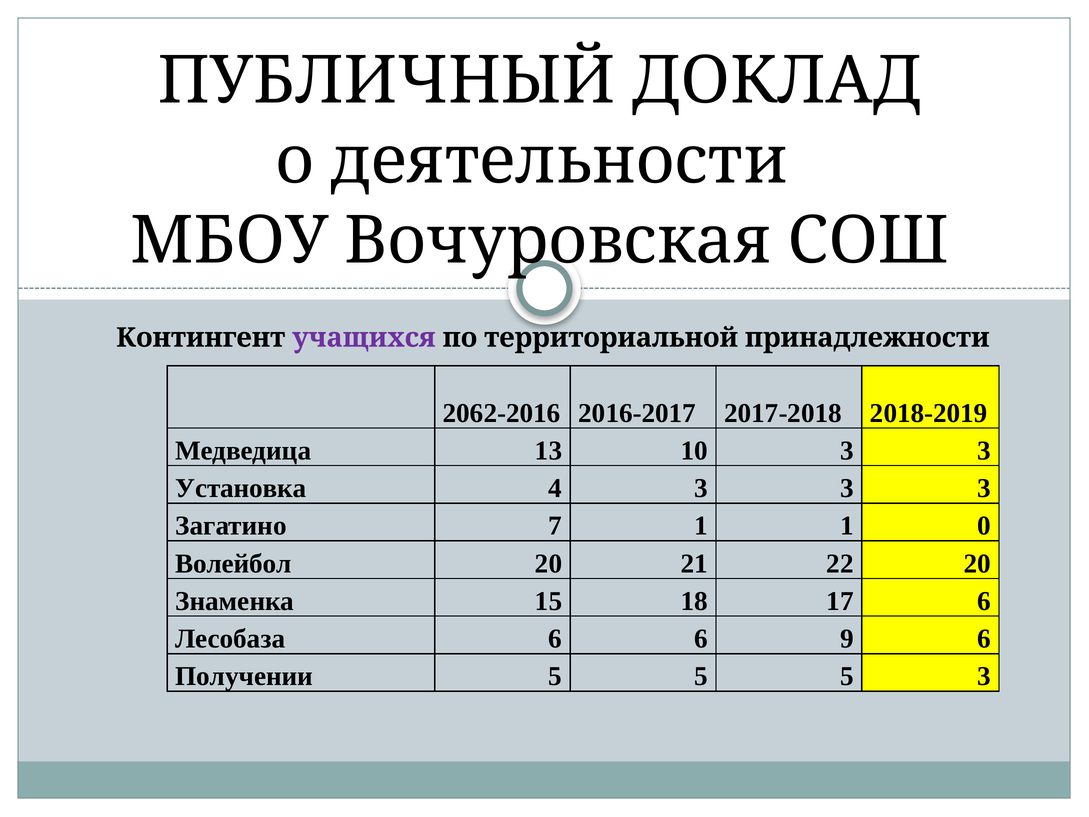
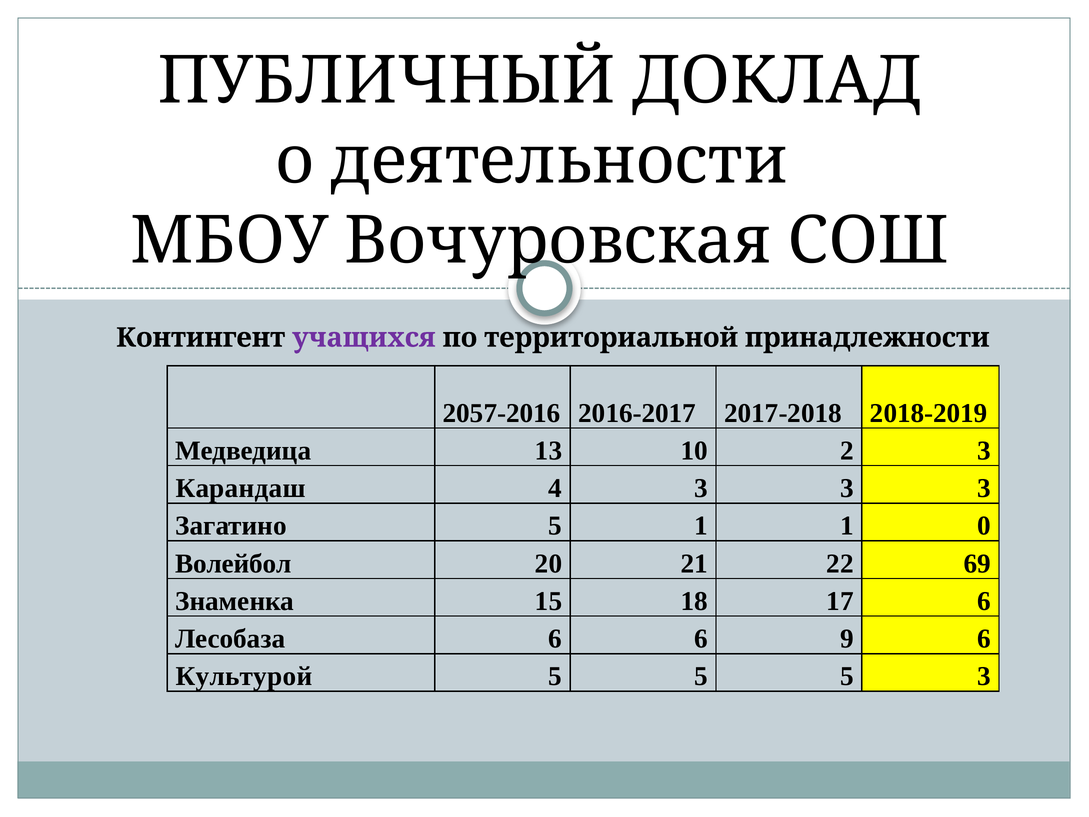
2062-2016: 2062-2016 -> 2057-2016 (502, 413)
10 3: 3 -> 2 (847, 451)
Установка: Установка -> Карандаш (241, 488)
Загатино 7: 7 -> 5 (555, 526)
22 20: 20 -> 69 (977, 563)
Получении: Получении -> Культурой (244, 676)
